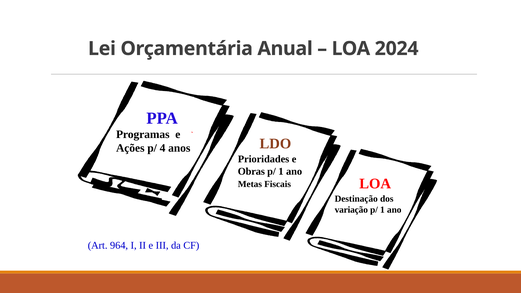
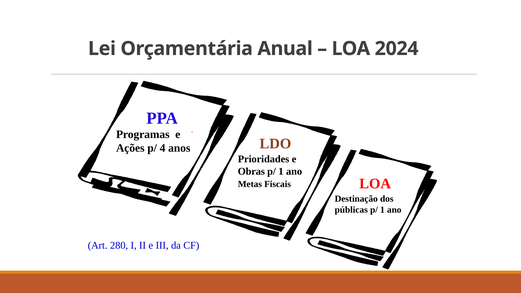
variação: variação -> públicas (351, 210)
964: 964 -> 280 (119, 245)
